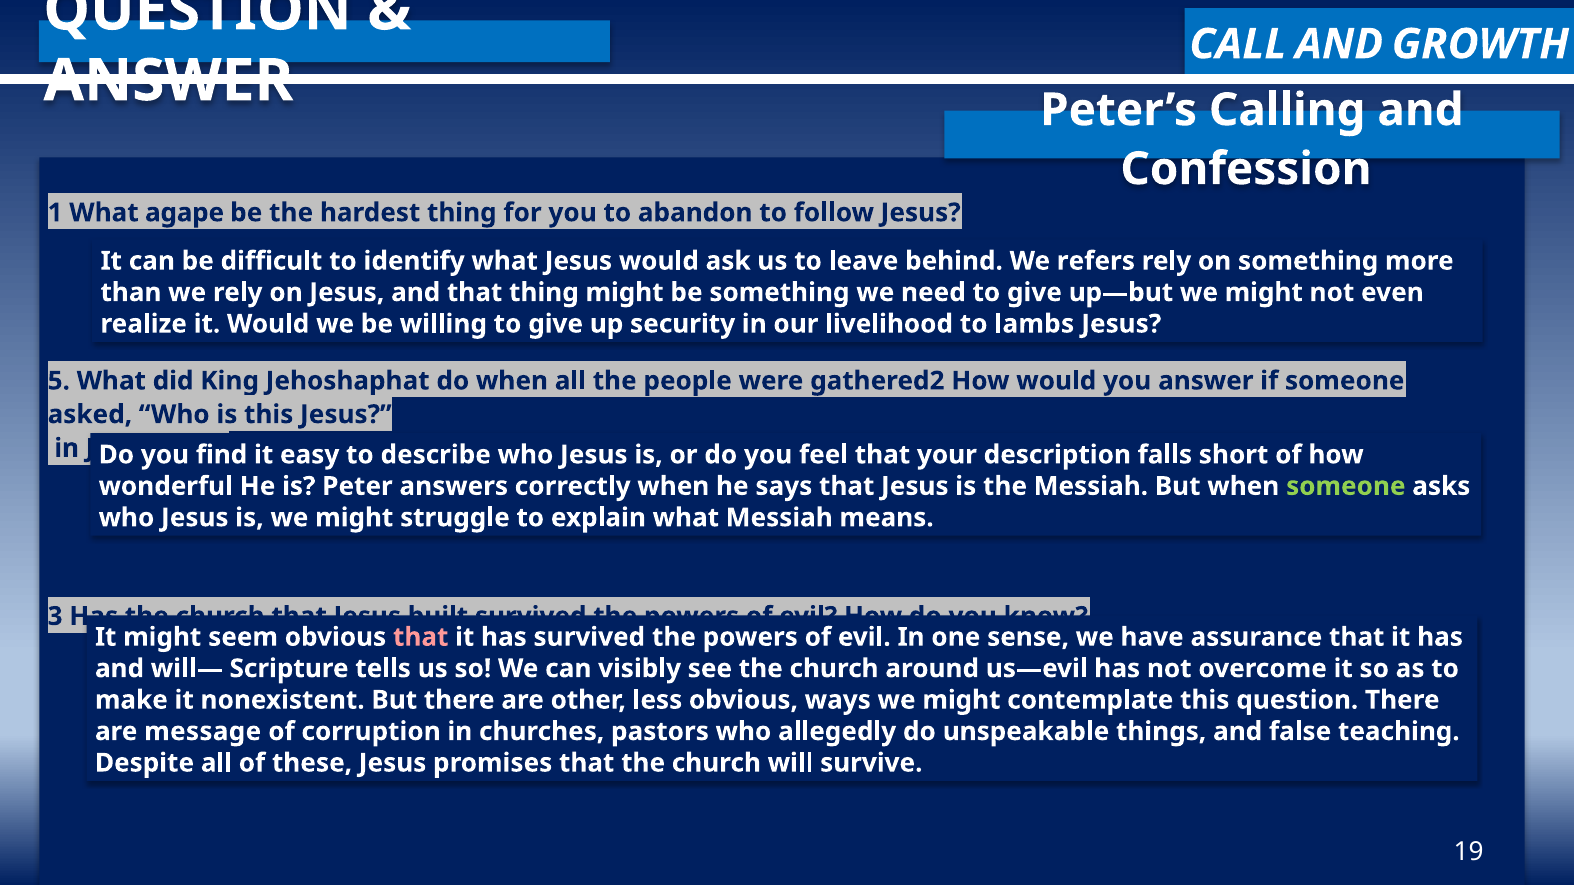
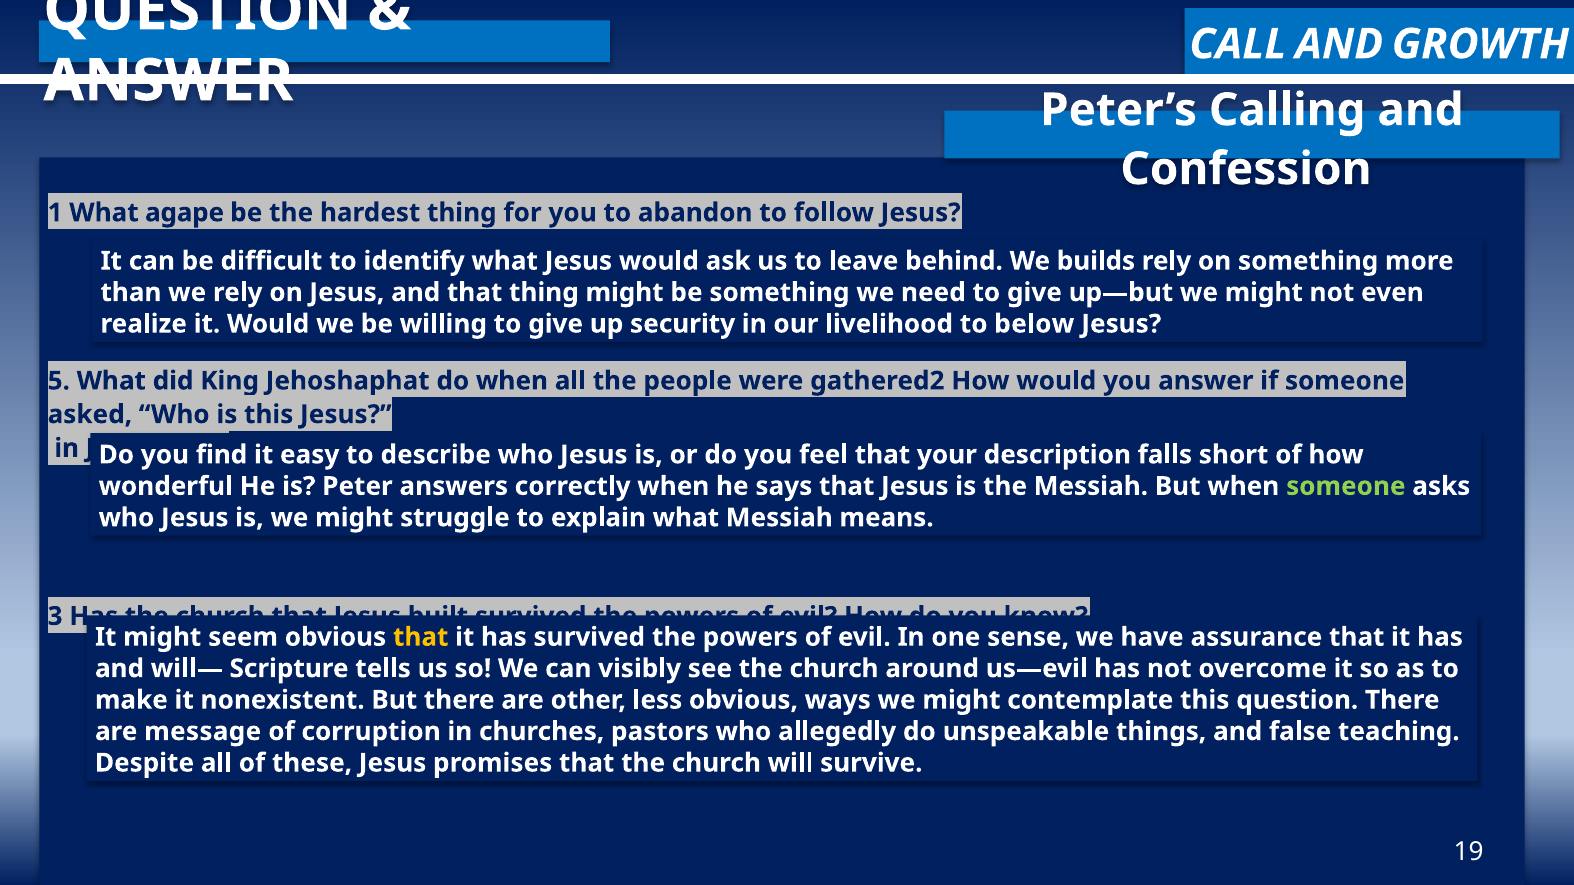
refers: refers -> builds (1096, 261)
lambs: lambs -> below (1034, 324)
that colour: pink -> yellow (421, 637)
